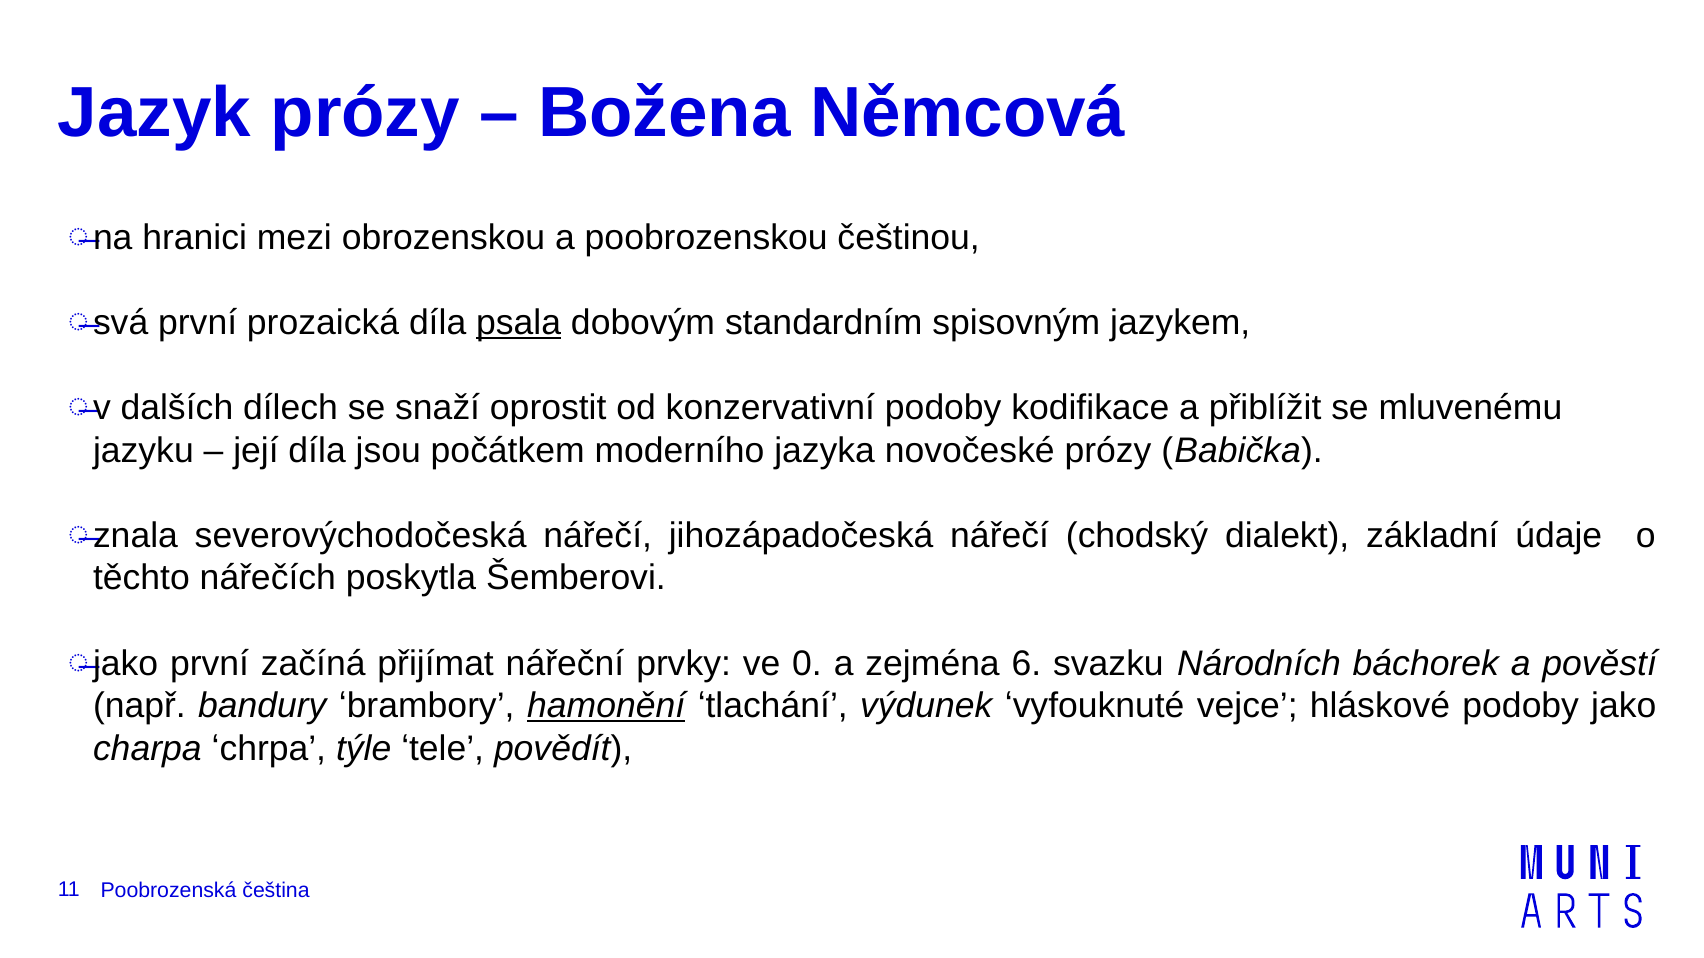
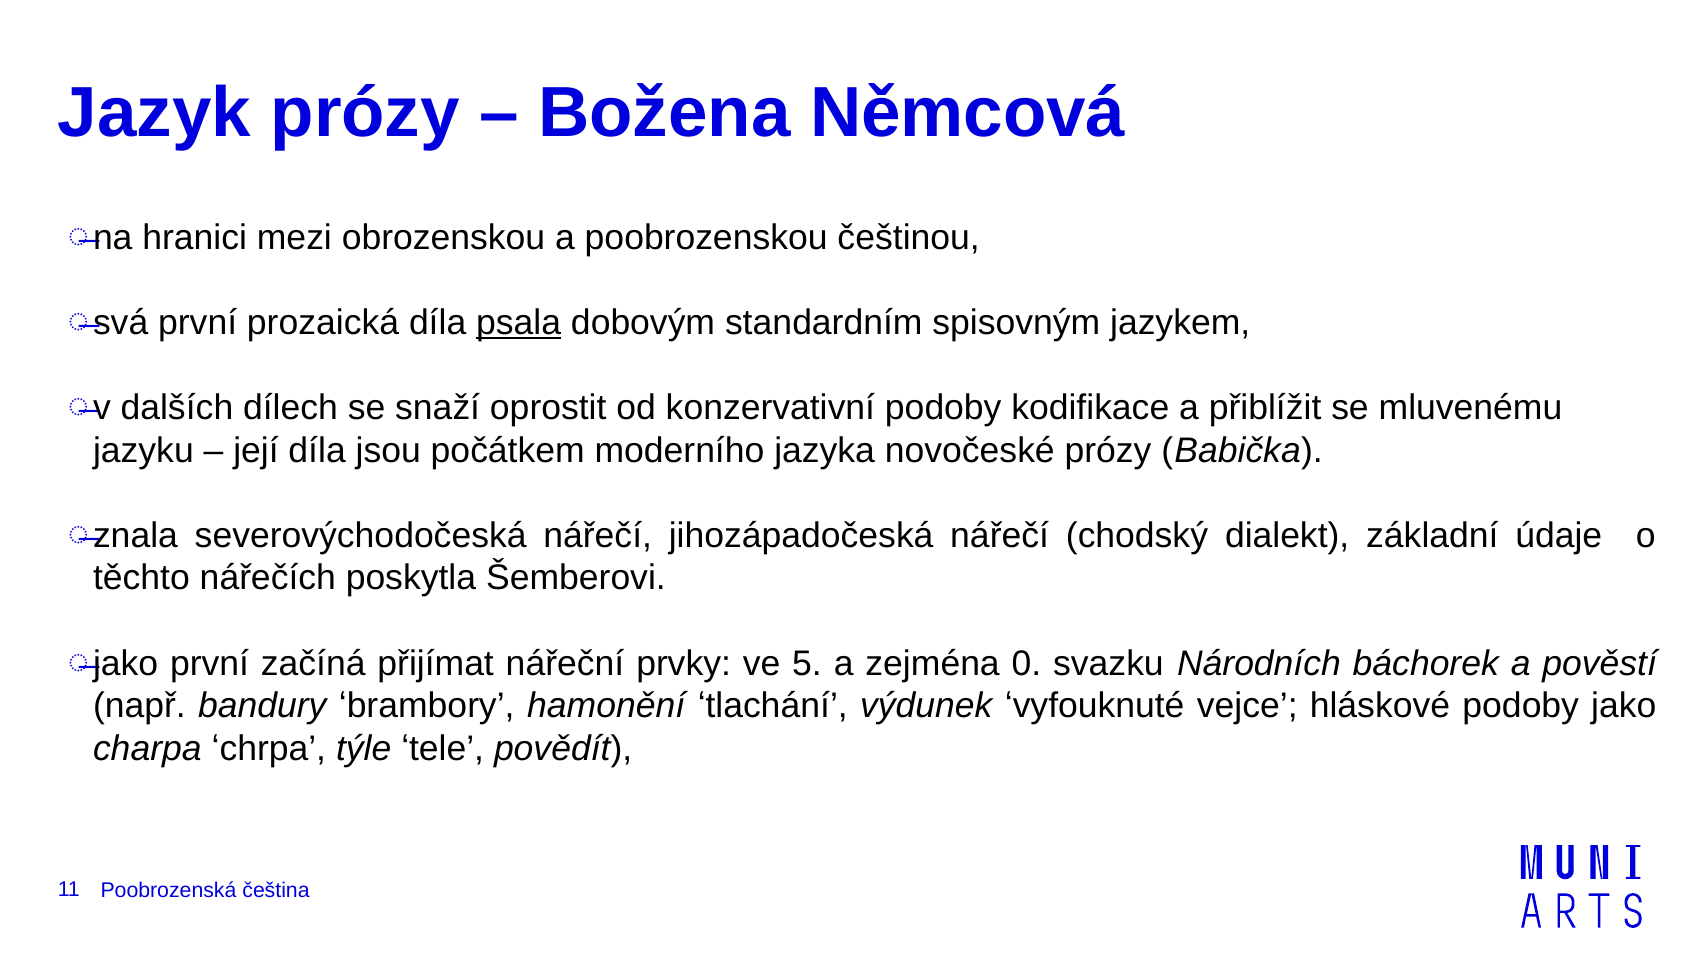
0: 0 -> 5 (807, 664)
6: 6 -> 0 (1026, 664)
hamonění underline: present -> none (606, 706)
